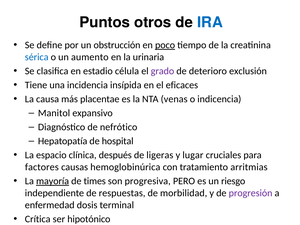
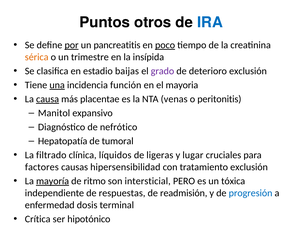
por underline: none -> present (72, 45)
obstrucción: obstrucción -> pancreatitis (117, 45)
sérica colour: blue -> orange (37, 57)
aumento: aumento -> trimestre (90, 57)
urinaria: urinaria -> insípida (148, 57)
célula: célula -> baijas (127, 71)
una underline: none -> present (57, 85)
insípida: insípida -> función (126, 85)
eficaces: eficaces -> mayoria (182, 85)
causa underline: none -> present (48, 99)
indicencia: indicencia -> peritonitis (219, 99)
hospital: hospital -> tumoral (118, 141)
espacio: espacio -> filtrado (51, 155)
después: después -> líquidos (115, 155)
hemoglobinúrica: hemoglobinúrica -> hipersensibilidad (125, 167)
tratamiento arritmias: arritmias -> exclusión (249, 167)
times: times -> ritmo (95, 181)
progresiva: progresiva -> intersticial (148, 181)
riesgo: riesgo -> tóxica (233, 181)
morbilidad: morbilidad -> readmisión (184, 193)
progresión colour: purple -> blue (251, 193)
